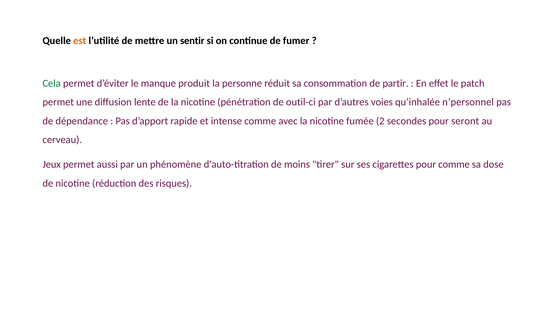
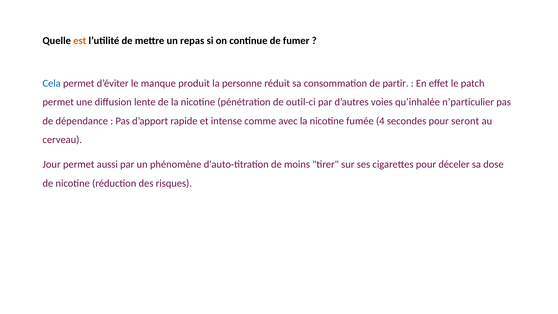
sentir: sentir -> repas (192, 41)
Cela colour: green -> blue (52, 83)
n’personnel: n’personnel -> n’particulier (468, 102)
2: 2 -> 4 (380, 121)
Jeux: Jeux -> Jour (52, 164)
pour comme: comme -> déceler (454, 164)
